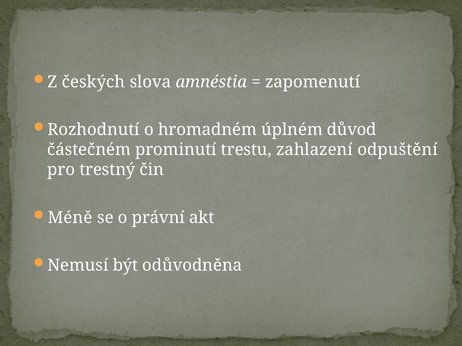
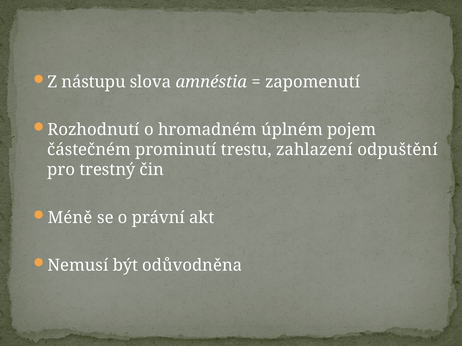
českých: českých -> nástupu (94, 82)
důvod: důvod -> pojem (352, 130)
